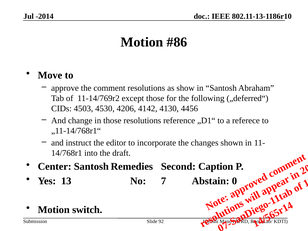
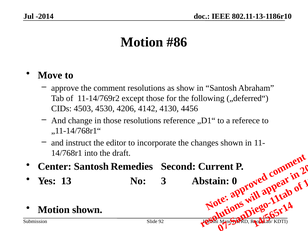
Caption: Caption -> Current (216, 167)
No 7: 7 -> 3 (164, 181)
Motion switch: switch -> shown (87, 210)
